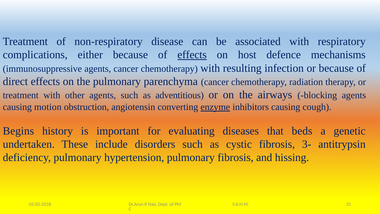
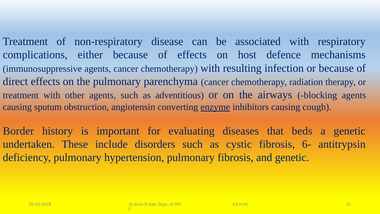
effects underline: present -> none (192, 55)
motion: motion -> sputum (48, 107)
Begins: Begins -> Border (18, 131)
3-: 3- -> 6- (307, 144)
and hissing: hissing -> genetic (292, 157)
